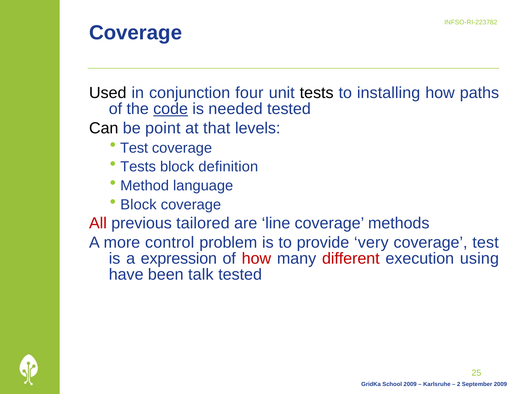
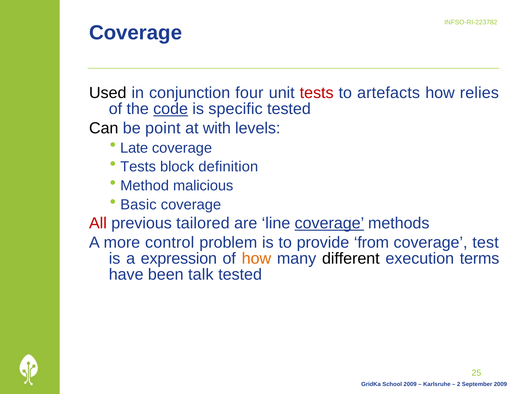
tests colour: black -> red (317, 93)
installing: installing -> artefacts (389, 93)
paths: paths -> relies (479, 93)
needed: needed -> specific (236, 109)
that: that -> with (217, 128)
Test: Test -> Late (134, 148)
language: language -> malicious (203, 186)
Block: Block -> Basic (138, 205)
coverage underline: none -> present (329, 224)
very: very -> from (371, 243)
how colour: red -> orange (256, 259)
different colour: red -> black (351, 259)
using: using -> terms (480, 259)
